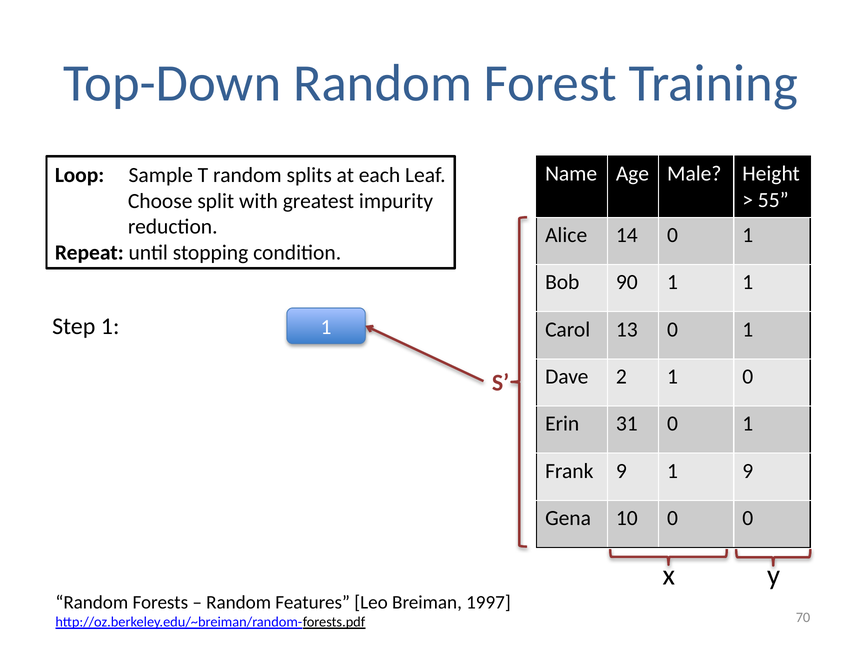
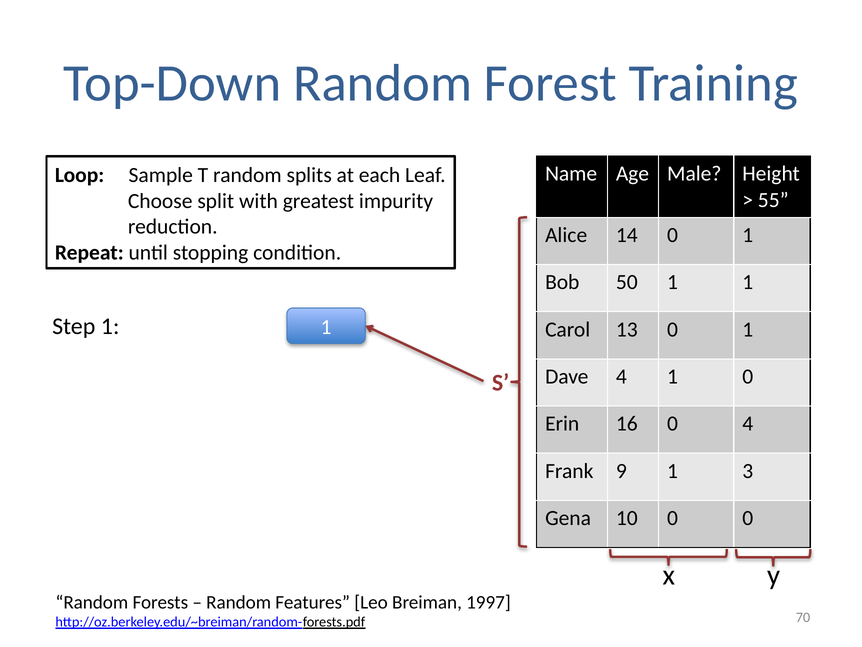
90: 90 -> 50 (627, 282)
Dave 2: 2 -> 4 (621, 376)
31: 31 -> 16 (627, 423)
1: 1 -> 4 (748, 423)
1 9: 9 -> 3 (748, 471)
